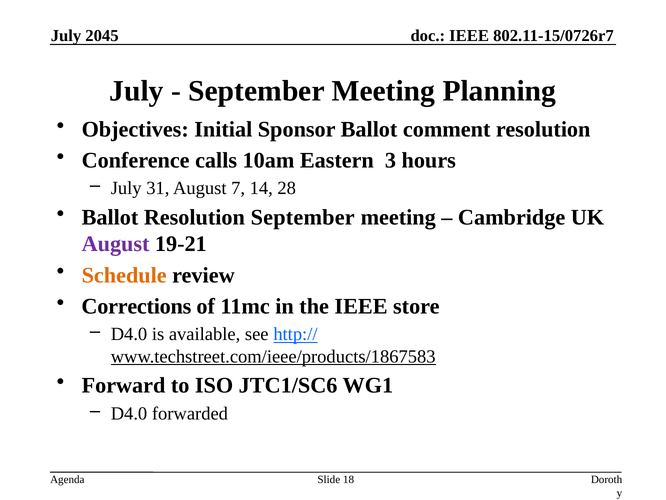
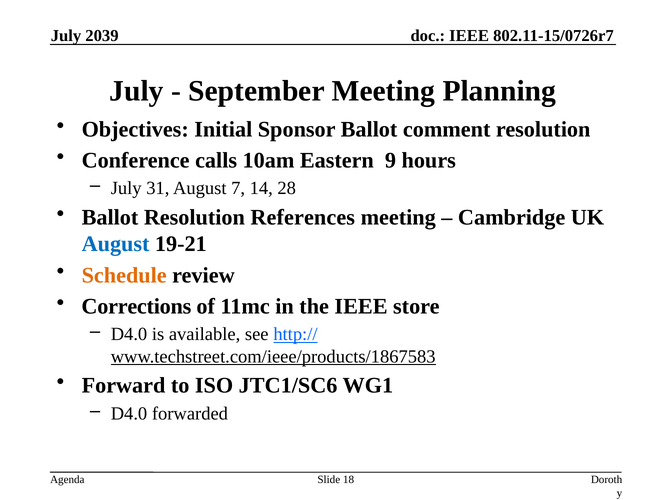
2045: 2045 -> 2039 (102, 36)
3: 3 -> 9 (390, 160)
Resolution September: September -> References (303, 217)
August colour: purple -> blue (116, 244)
